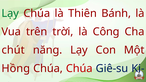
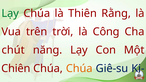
Bánh: Bánh -> Rằng (116, 13)
Hồng: Hồng -> Chiên (16, 69)
Chúa colour: red -> orange (79, 69)
